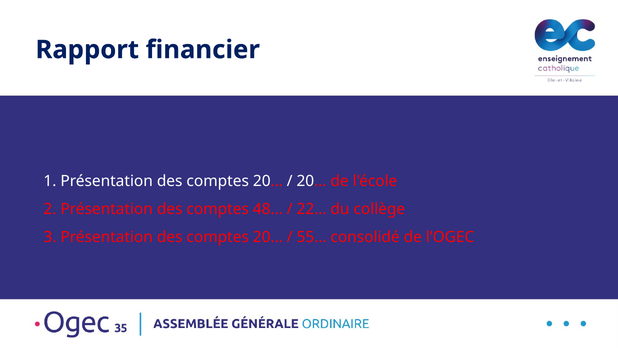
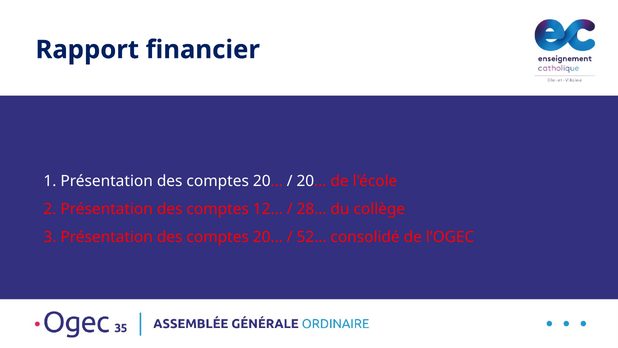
48…: 48… -> 12… (268, 209)
22…: 22… -> 28… (312, 209)
55…: 55… -> 52… (312, 237)
